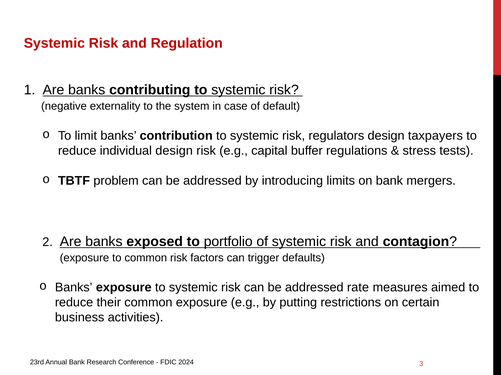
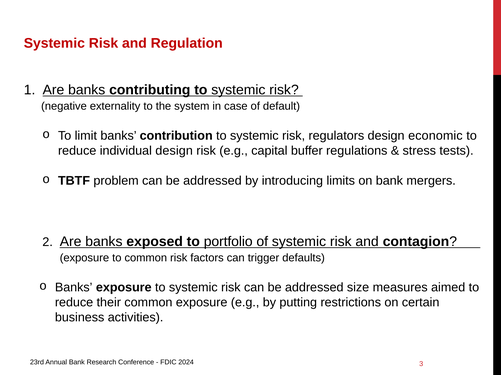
taxpayers: taxpayers -> economic (435, 136)
rate: rate -> size (358, 288)
